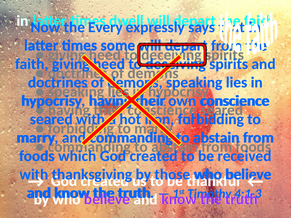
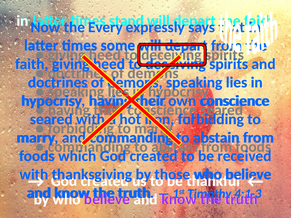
dwell: dwell -> stand (126, 21)
